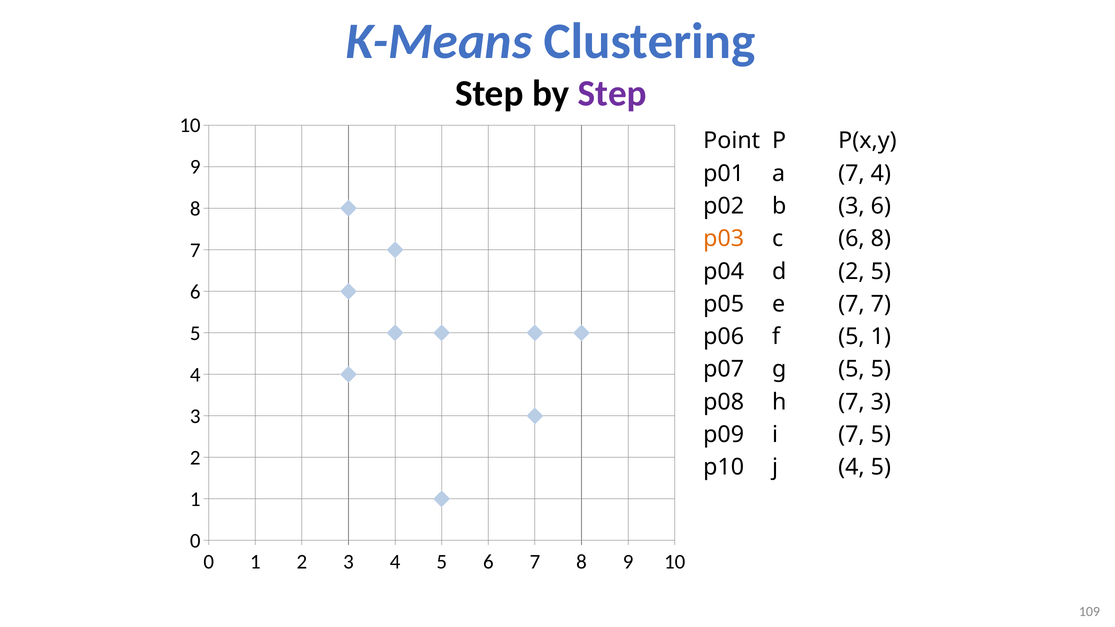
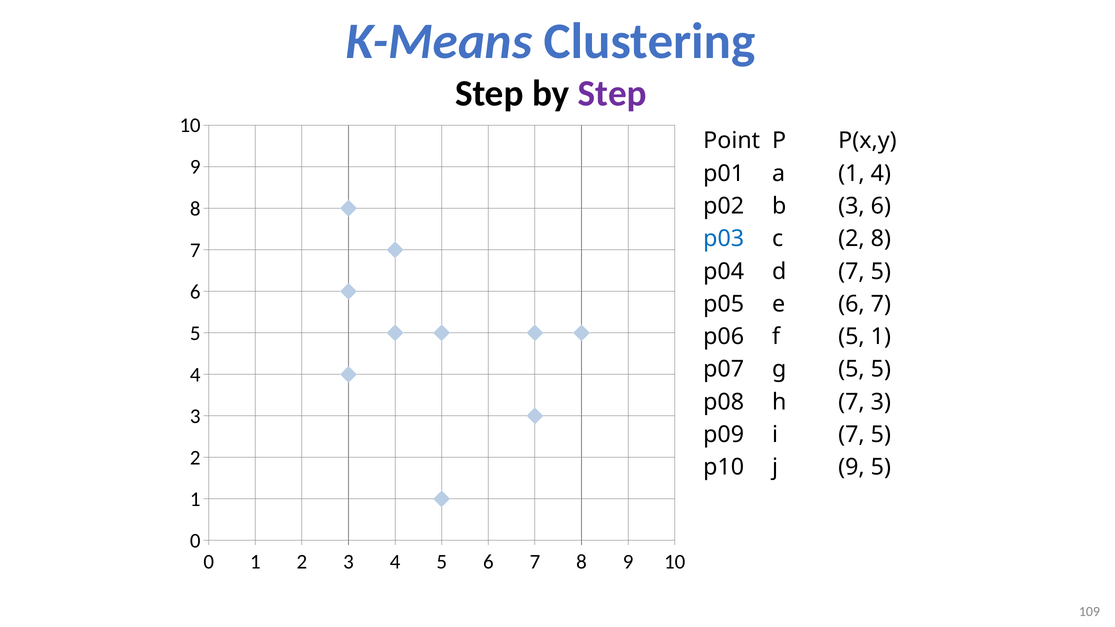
a 7: 7 -> 1 (851, 173)
p03 colour: orange -> blue (724, 239)
c 6: 6 -> 2 (851, 239)
d 2: 2 -> 7 (851, 271)
e 7: 7 -> 6 (851, 304)
j 4: 4 -> 9 (851, 467)
